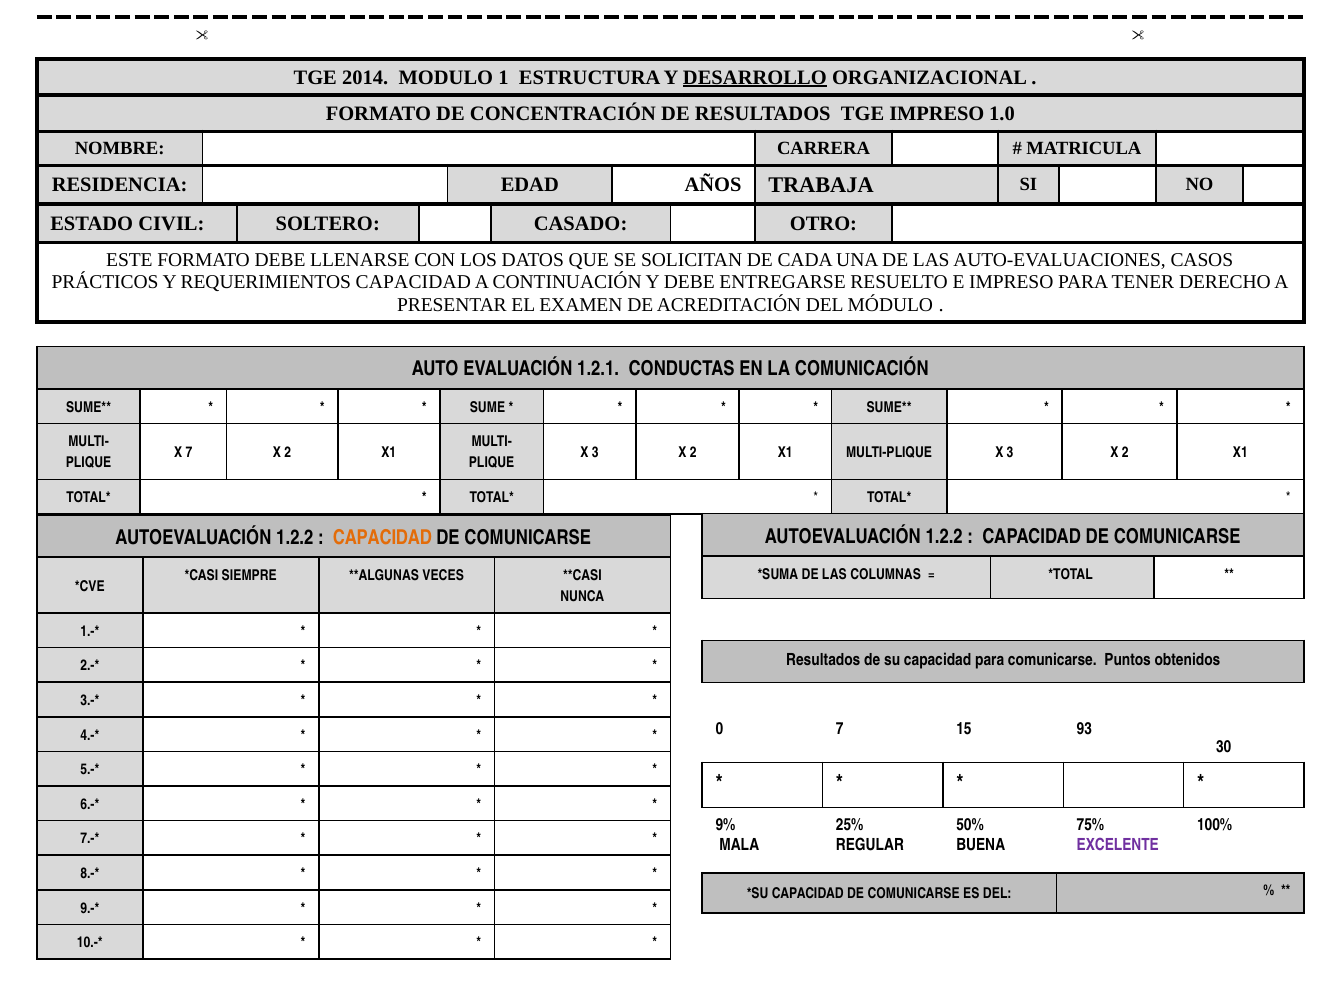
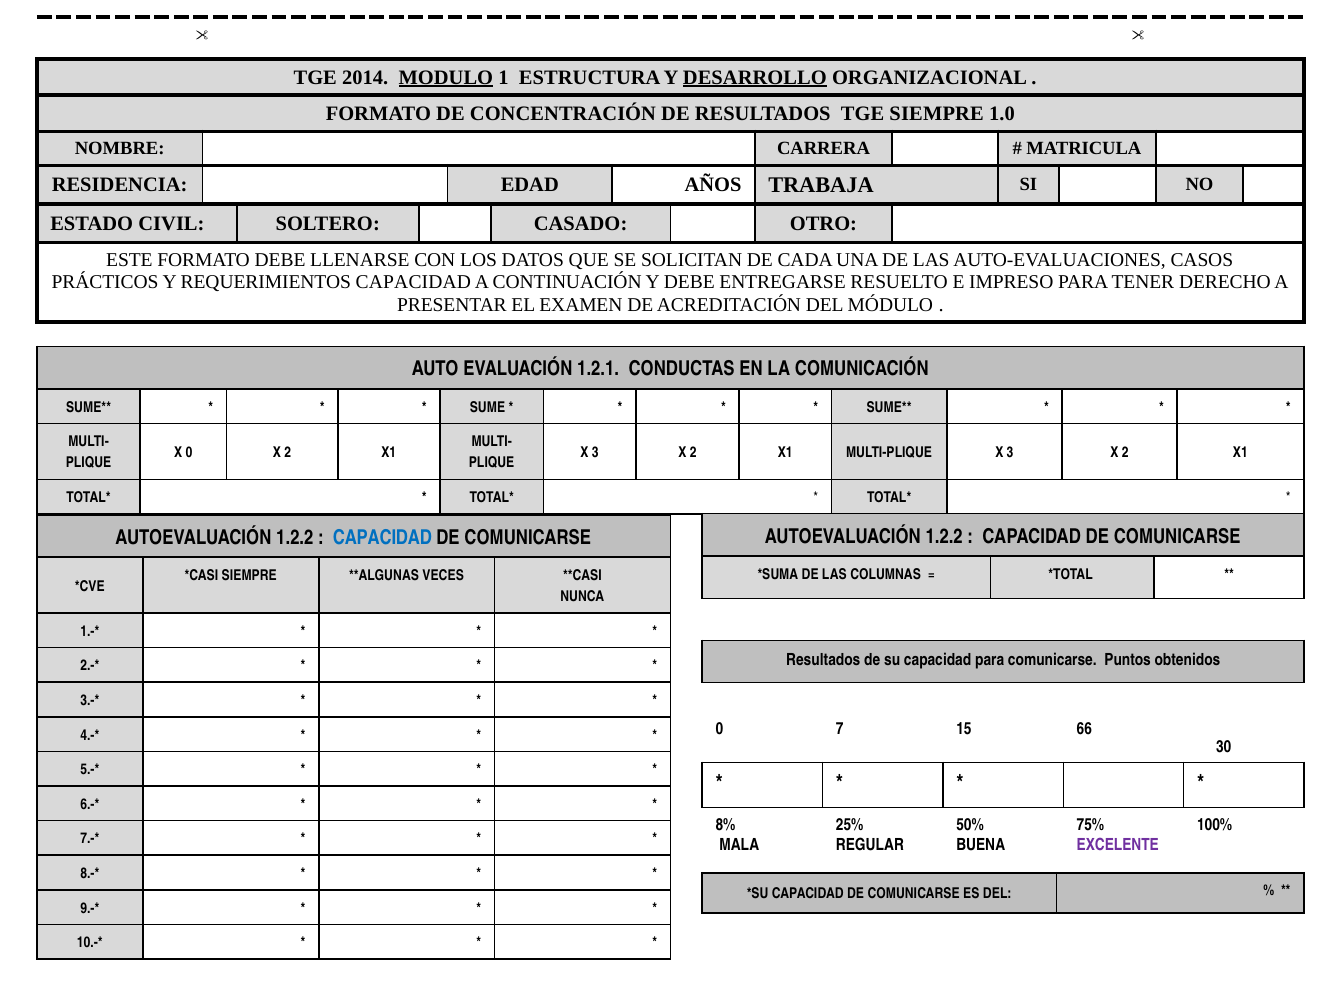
MODULO underline: none -> present (446, 77)
TGE IMPRESO: IMPRESO -> SIEMPRE (937, 114)
X 7: 7 -> 0 (189, 452)
CAPACIDAD colour: orange -> blue (382, 537)
93: 93 -> 66 (1084, 729)
9%: 9% -> 8% (726, 825)
